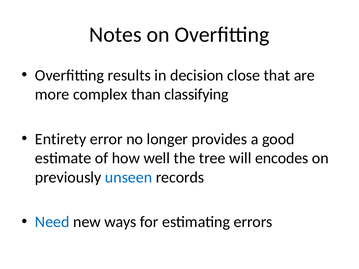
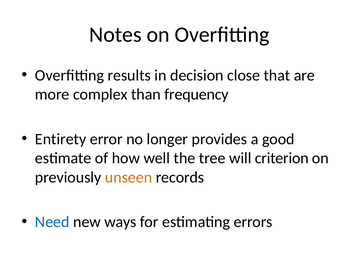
classifying: classifying -> frequency (197, 94)
encodes: encodes -> criterion (282, 158)
unseen colour: blue -> orange (129, 177)
